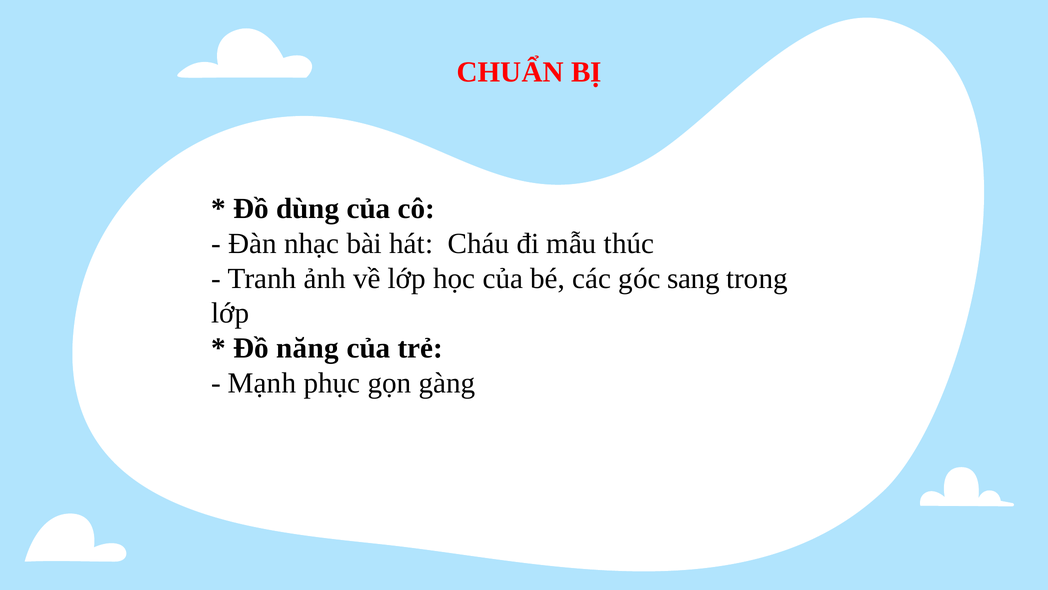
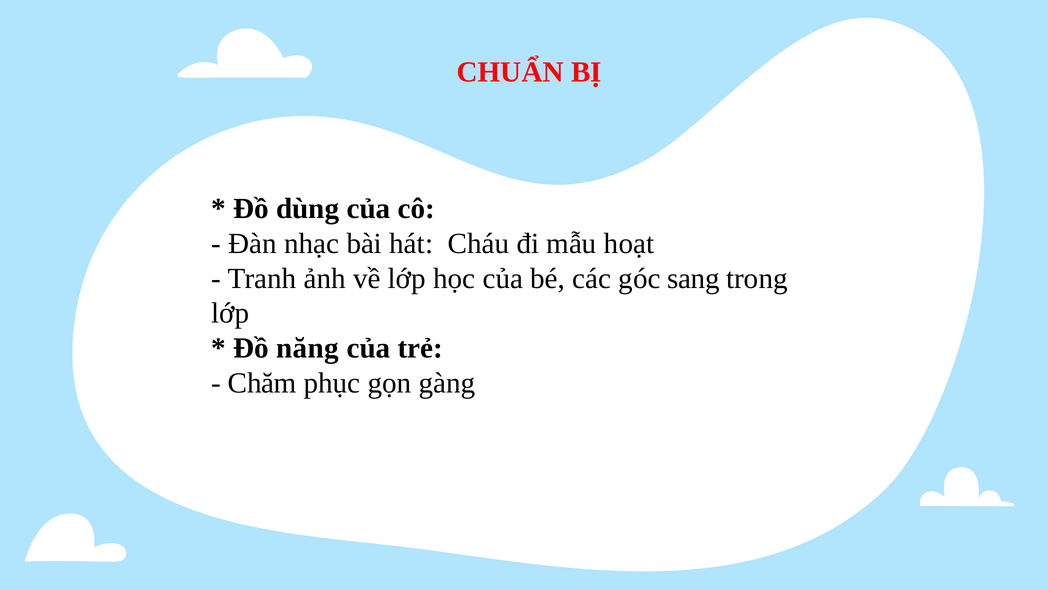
thúc: thúc -> hoạt (629, 243)
Mạnh: Mạnh -> Chăm (262, 383)
